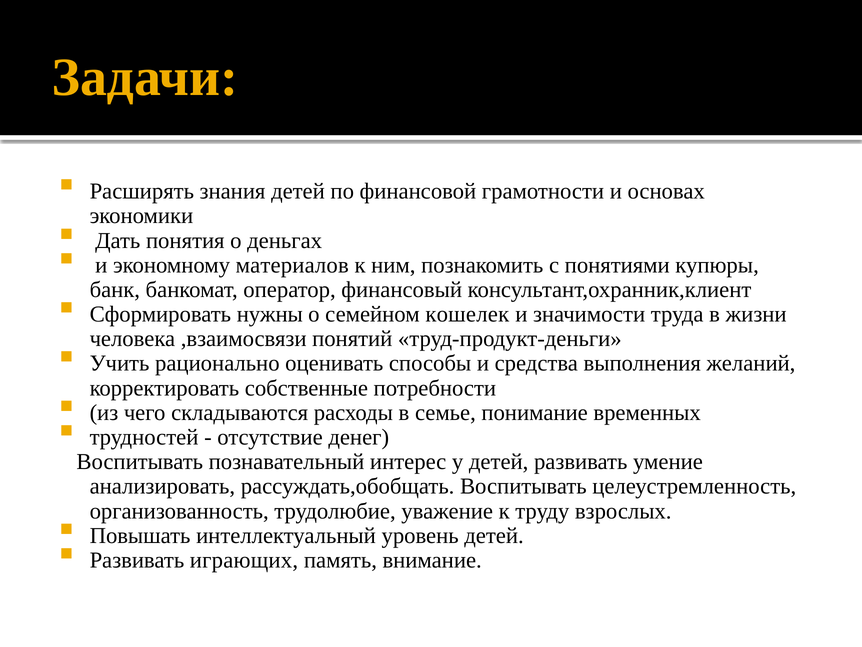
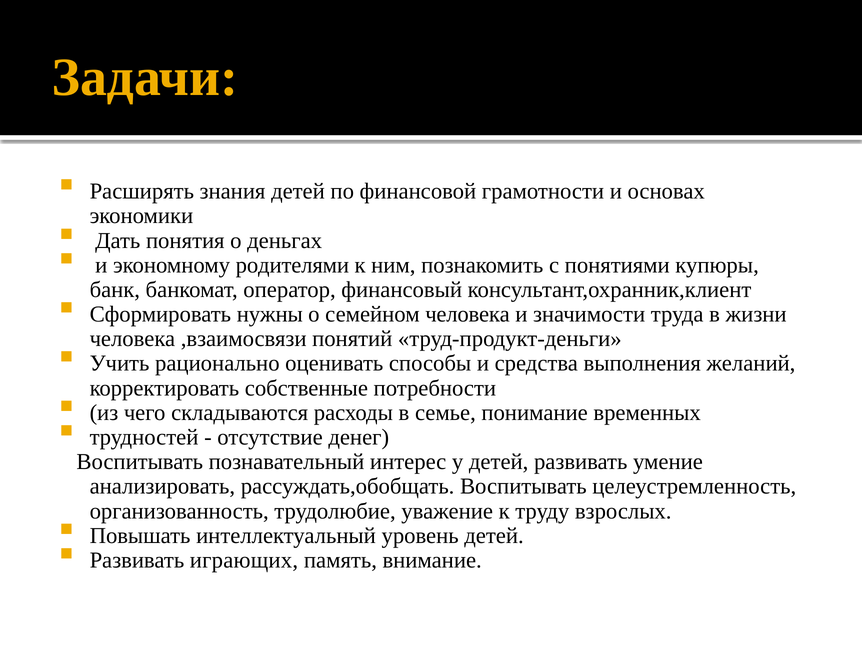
материалов: материалов -> родителями (292, 265)
семейном кошелек: кошелек -> человека (468, 314)
